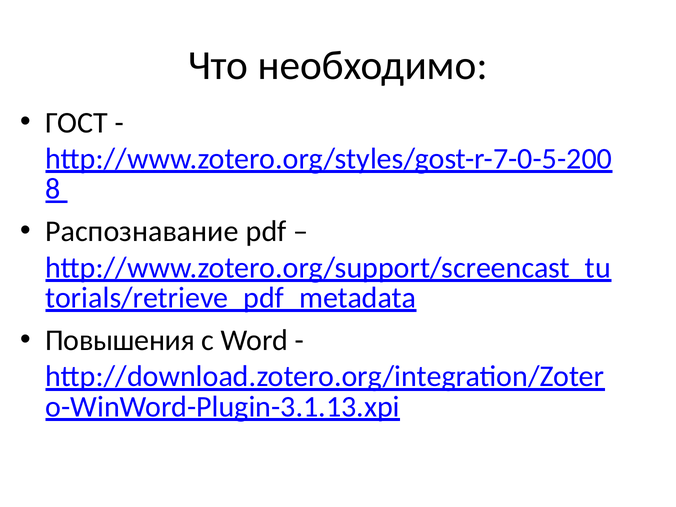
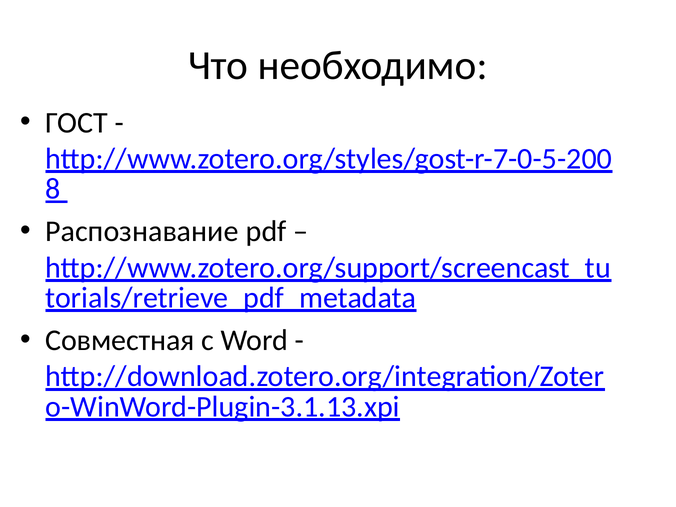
Повышения: Повышения -> Совместная (120, 340)
